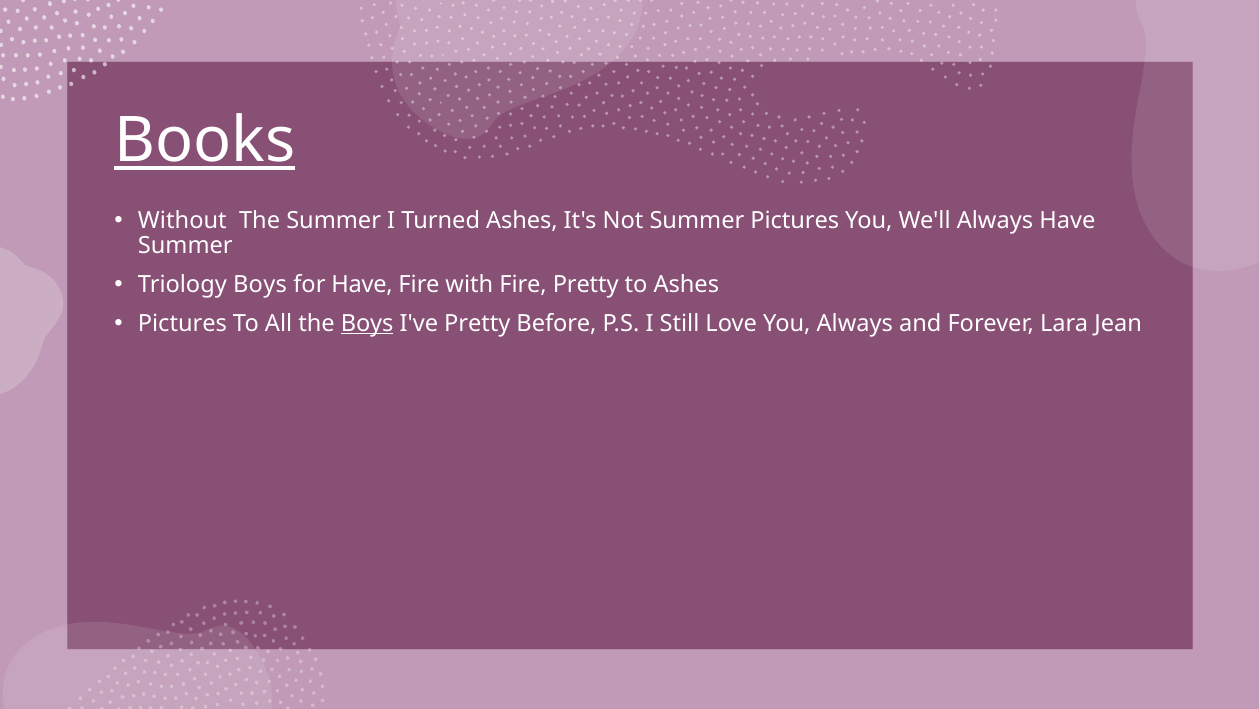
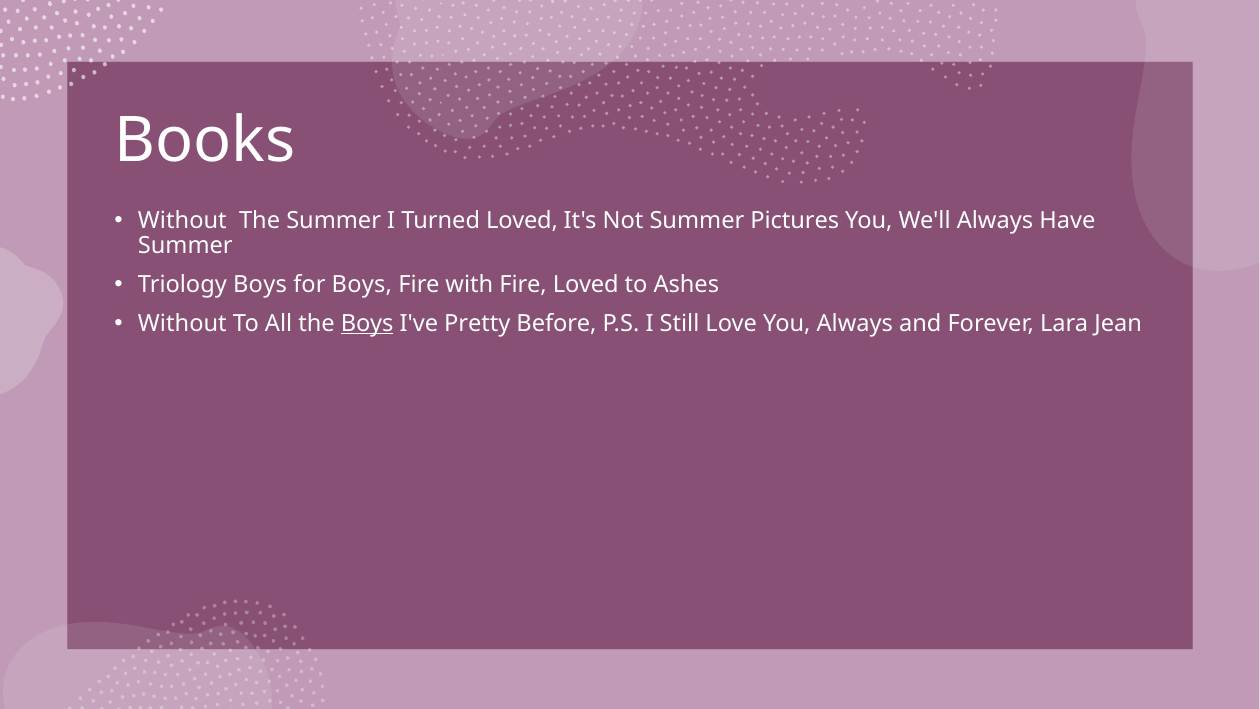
Books underline: present -> none (205, 141)
Turned Ashes: Ashes -> Loved (522, 220)
for Have: Have -> Boys (362, 285)
Fire Pretty: Pretty -> Loved (586, 285)
Pictures: Pictures -> Without (182, 323)
